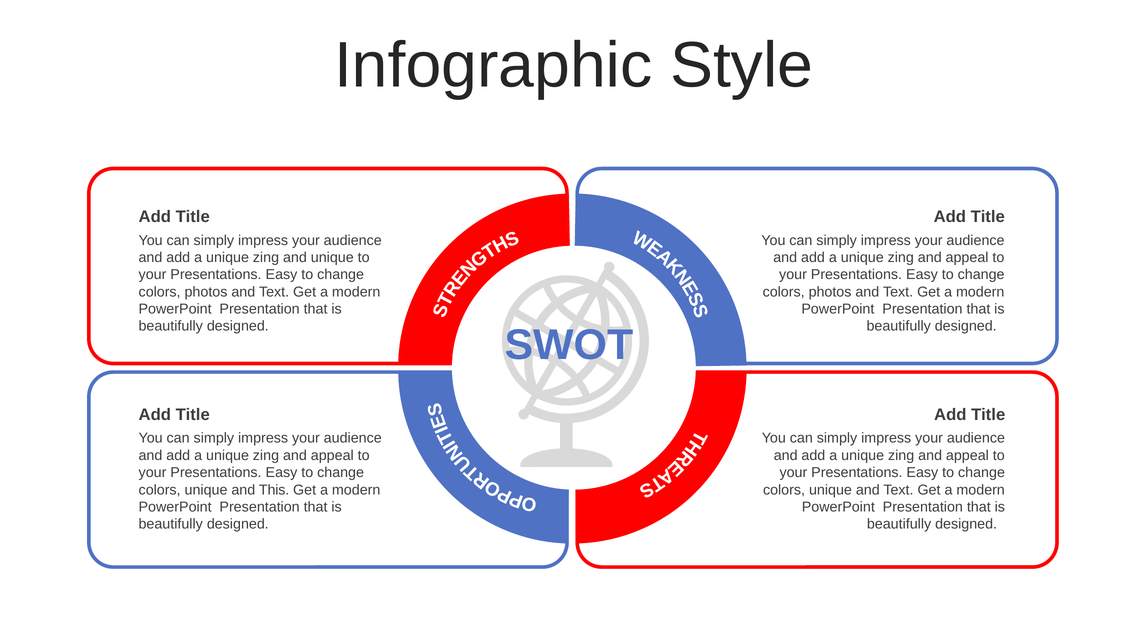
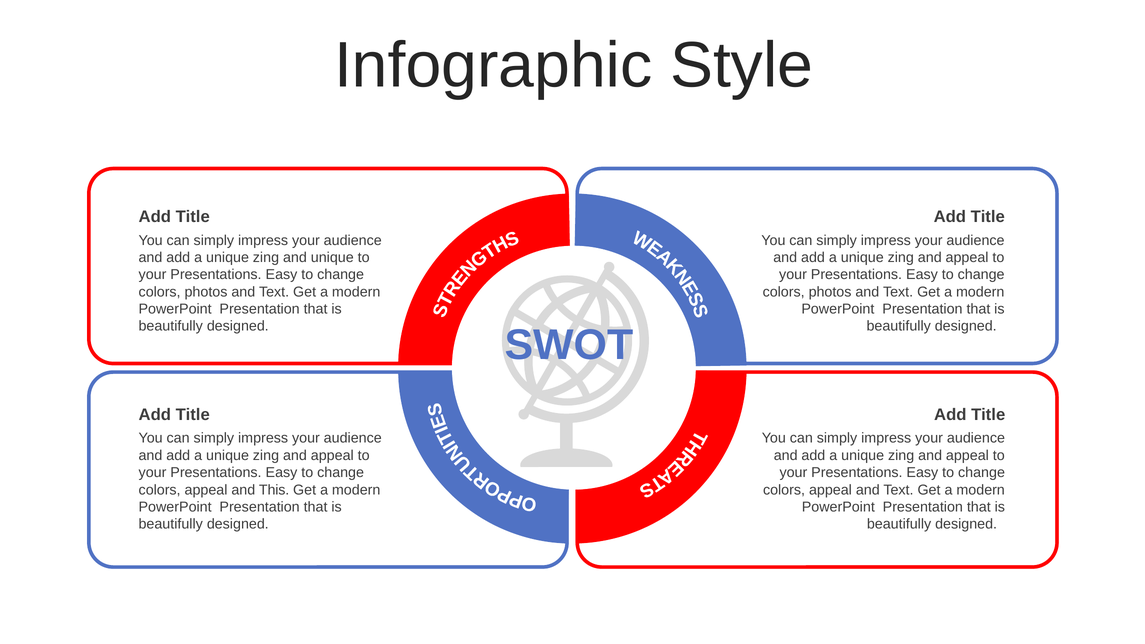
unique: unique -> appeal (206, 490)
unique: unique -> appeal (830, 490)
